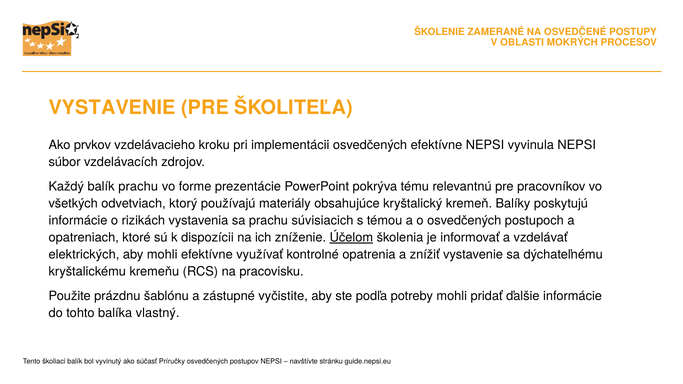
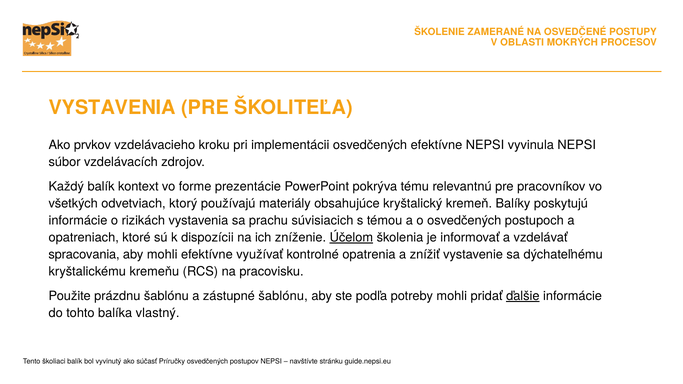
VYSTAVENIE: VYSTAVENIE -> VYSTAVENIA (112, 108)
balík prachu: prachu -> kontext (138, 186)
elektrických: elektrických -> spracovania (84, 255)
zástupné vyčistite: vyčistite -> šablónu (283, 296)
ďalšie underline: none -> present (523, 296)
